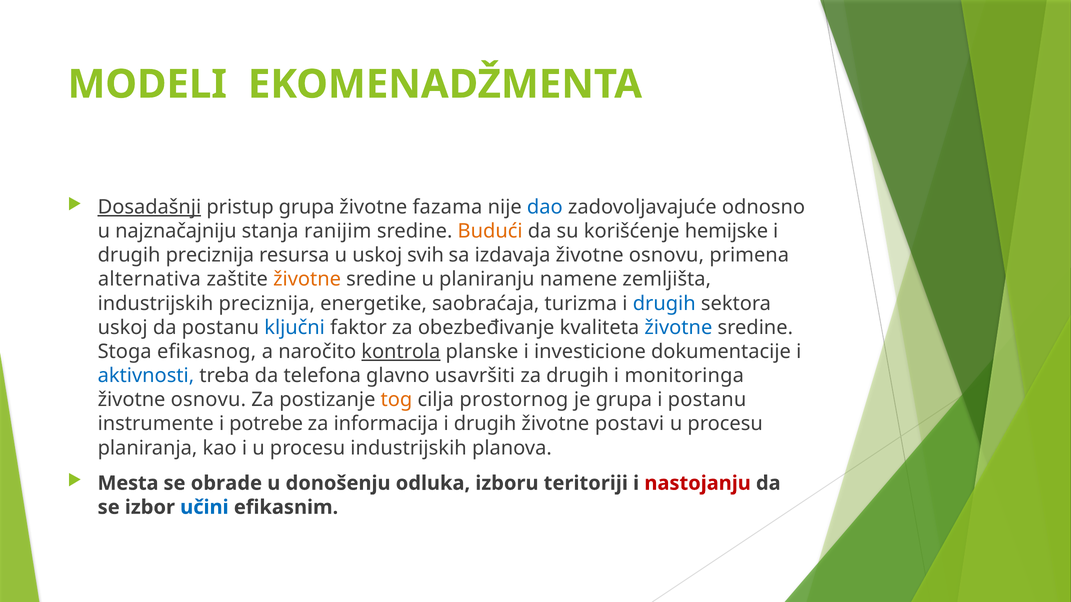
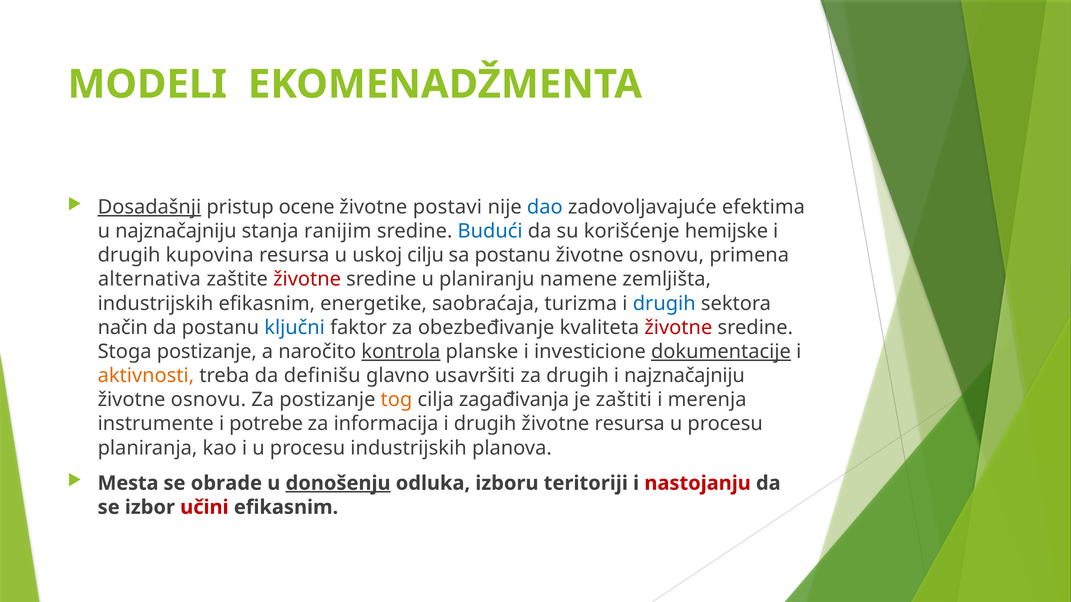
pristup grupa: grupa -> ocene (307, 207)
fazama: fazama -> postavi (447, 207)
odnosno: odnosno -> efektima (763, 207)
Budući colour: orange -> blue (490, 231)
drugih preciznija: preciznija -> kupovina (210, 255)
svih: svih -> cilju (426, 255)
sa izdavaja: izdavaja -> postanu (513, 255)
životne colour: orange -> red (307, 280)
industrijskih preciznija: preciznija -> efikasnim (267, 304)
uskoj: uskoj -> način (123, 328)
životne colour: blue -> red (678, 328)
Stoga efikasnog: efikasnog -> postizanje (207, 352)
dokumentacije underline: none -> present (721, 352)
aktivnosti colour: blue -> orange (146, 376)
telefona: telefona -> definišu (322, 376)
i monitoringa: monitoringa -> najznačajniju (684, 376)
prostornog: prostornog -> zagađivanja (514, 400)
je grupa: grupa -> zaštiti (624, 400)
i postanu: postanu -> merenja (707, 400)
životne postavi: postavi -> resursa (630, 424)
donošenju underline: none -> present (338, 484)
učini colour: blue -> red (204, 508)
